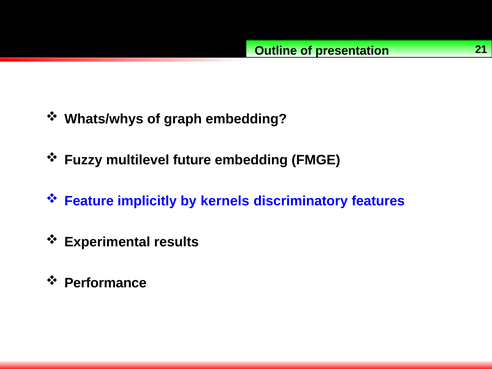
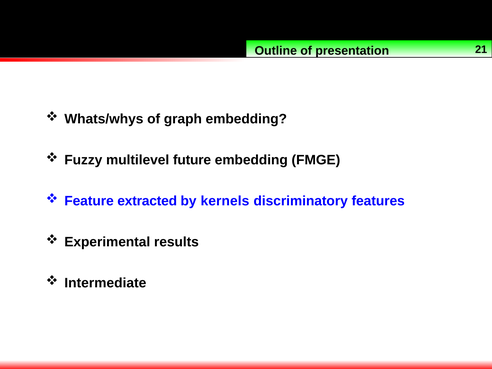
implicitly: implicitly -> extracted (147, 201)
Performance: Performance -> Intermediate (105, 283)
